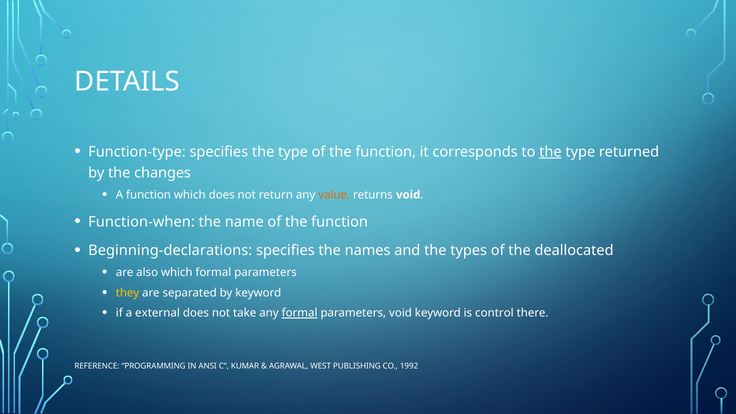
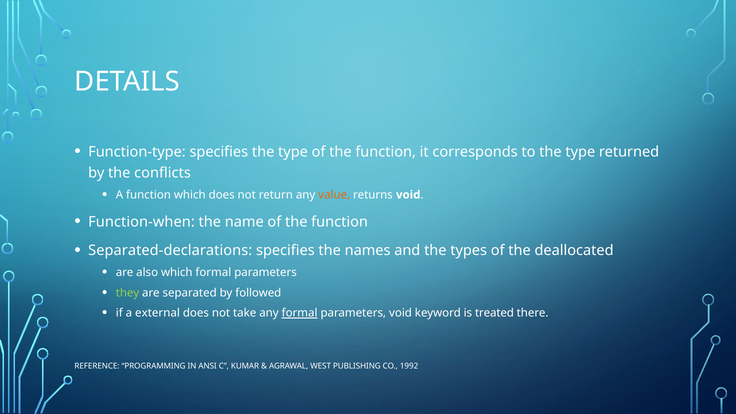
the underline: present -> none (550, 152)
changes: changes -> conflicts (163, 173)
Beginning-declarations: Beginning-declarations -> Separated-declarations (170, 250)
they colour: yellow -> light green (128, 293)
by keyword: keyword -> followed (258, 293)
control: control -> treated (494, 313)
